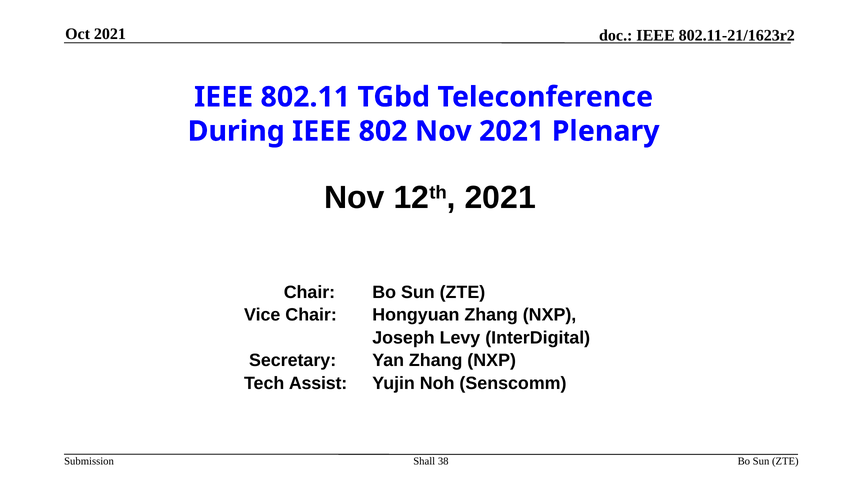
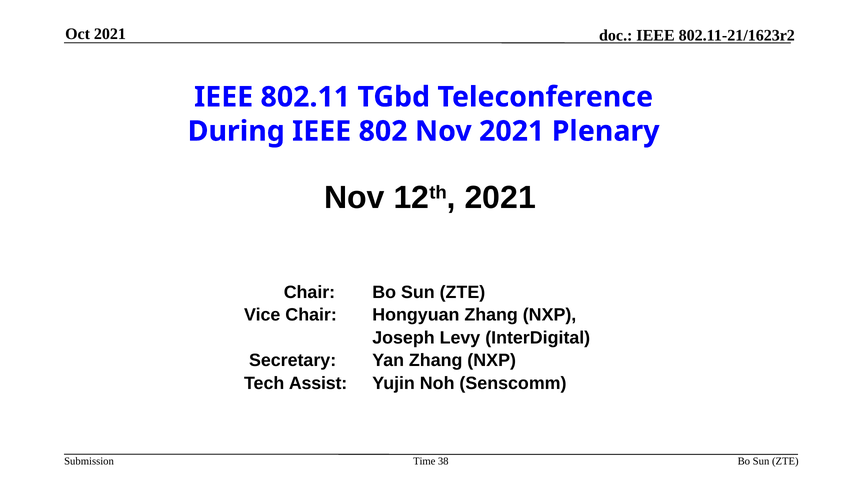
Shall: Shall -> Time (424, 461)
